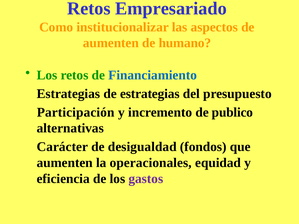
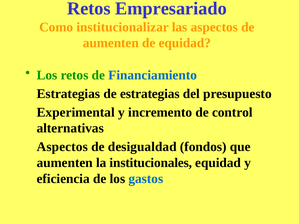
de humano: humano -> equidad (185, 43)
Participación: Participación -> Experimental (76, 112)
publico: publico -> control (232, 112)
Carácter: Carácter -> Aspectos (62, 147)
operacionales: operacionales -> institucionales (151, 163)
gastos colour: purple -> blue (146, 179)
